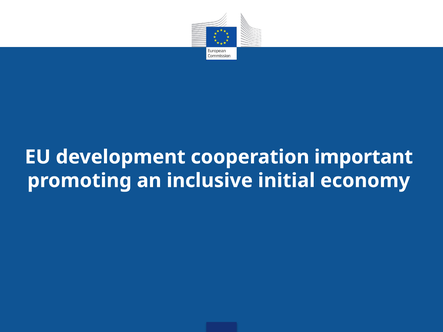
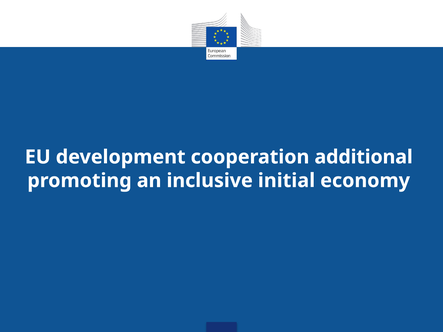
important: important -> additional (364, 157)
